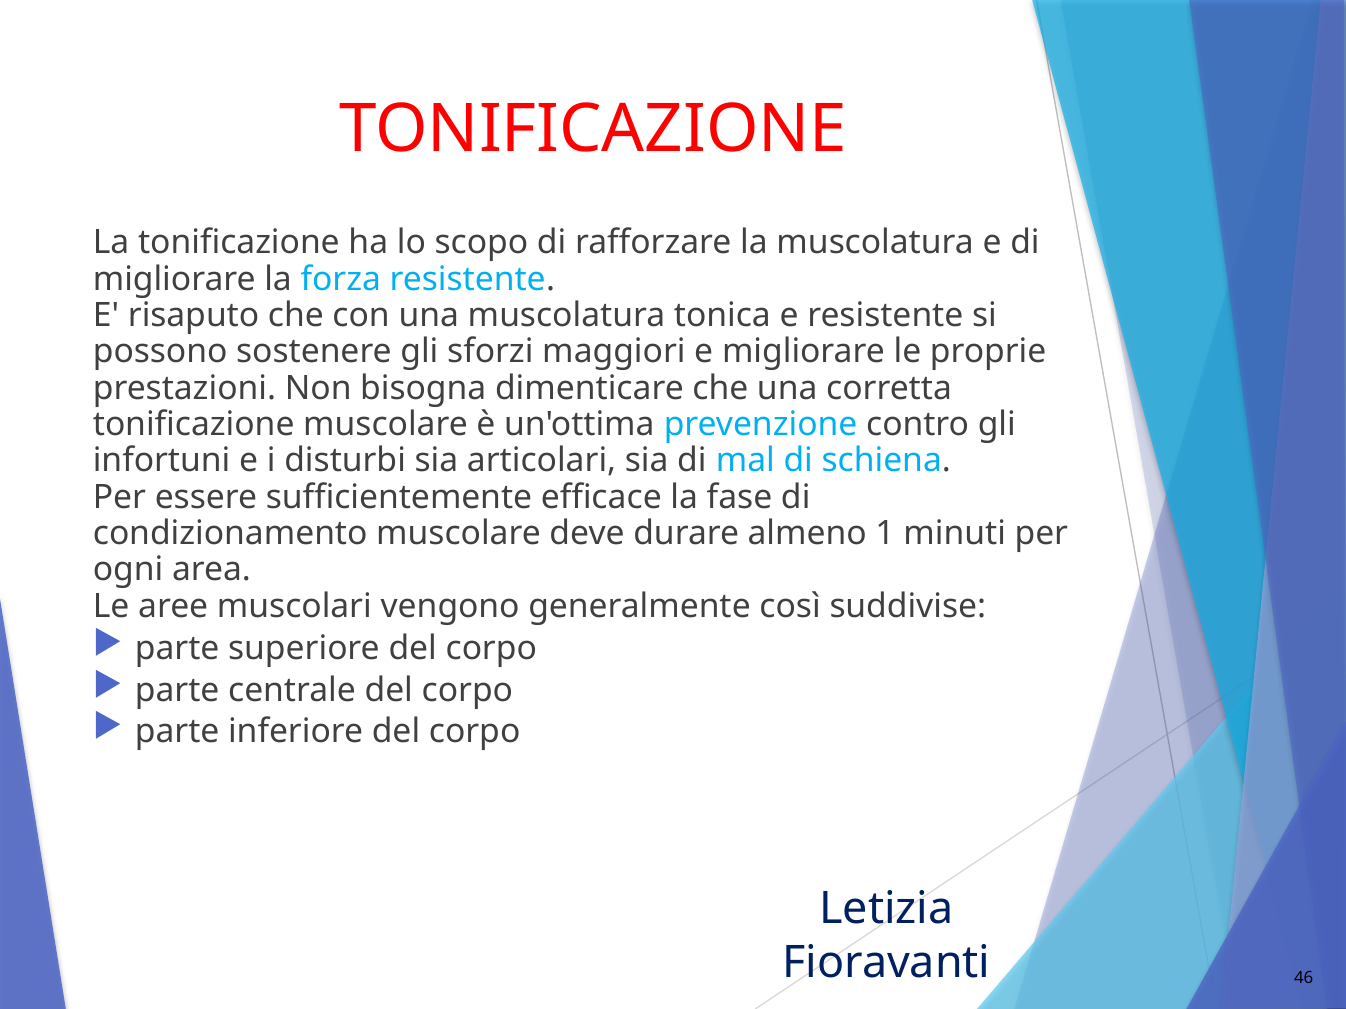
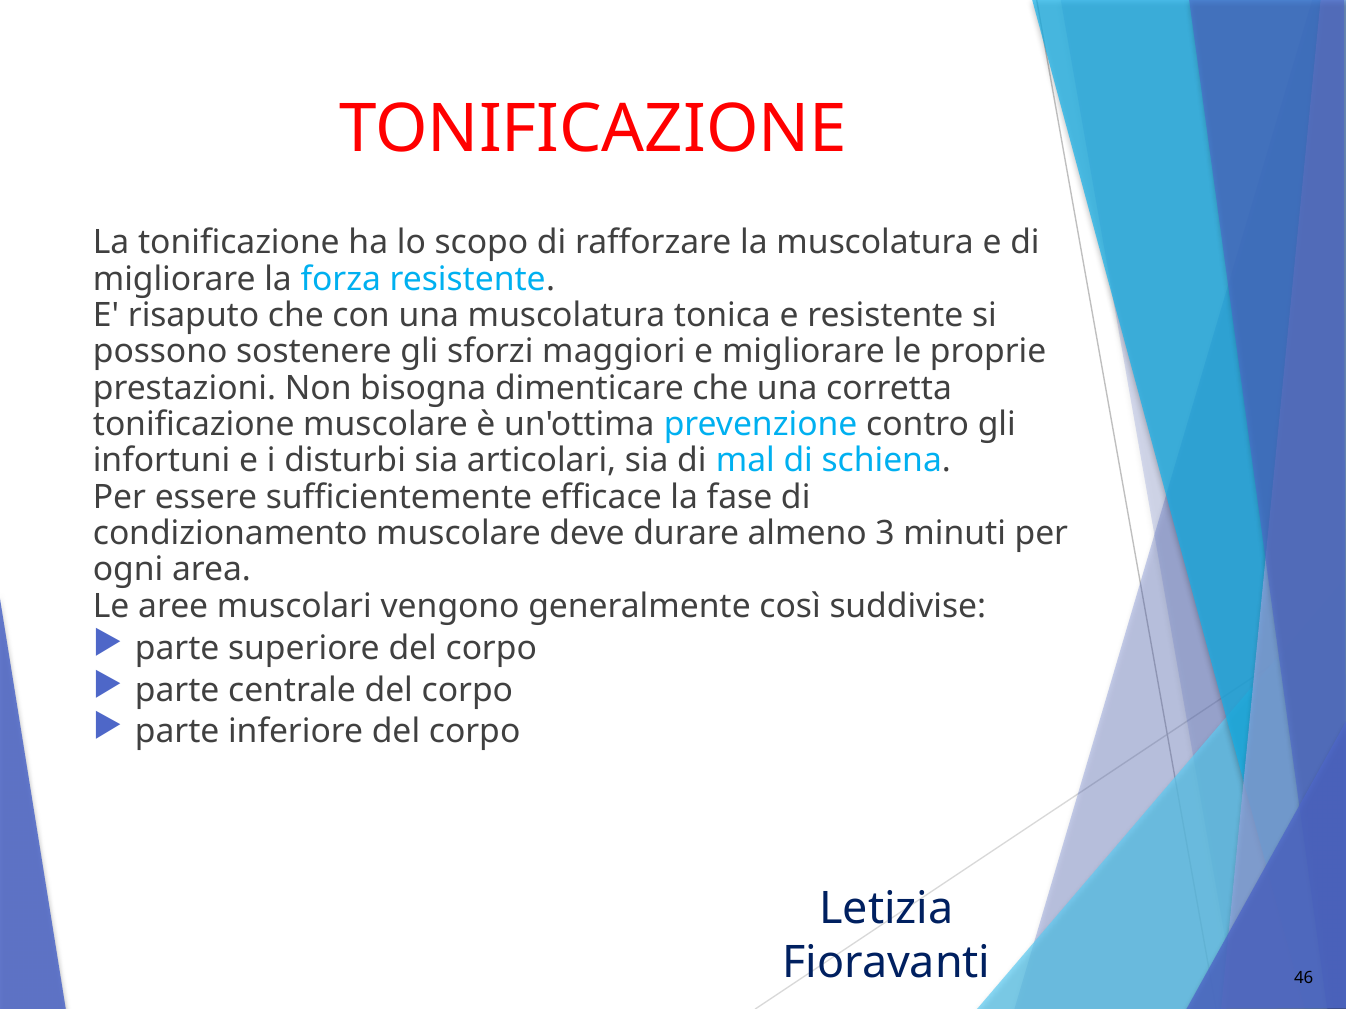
1: 1 -> 3 (885, 534)
